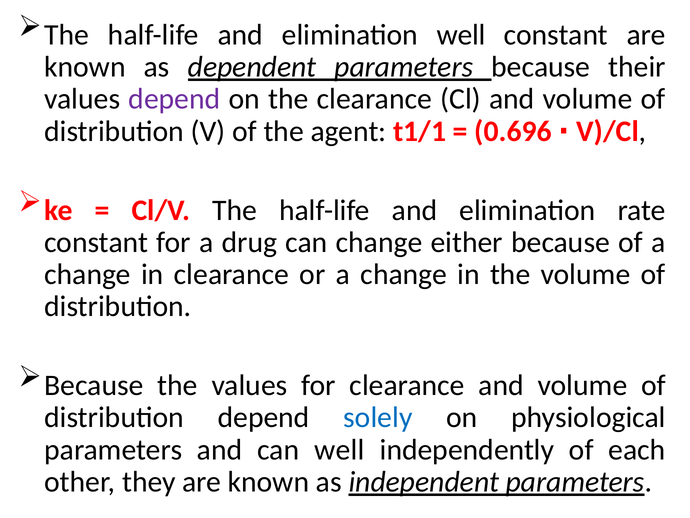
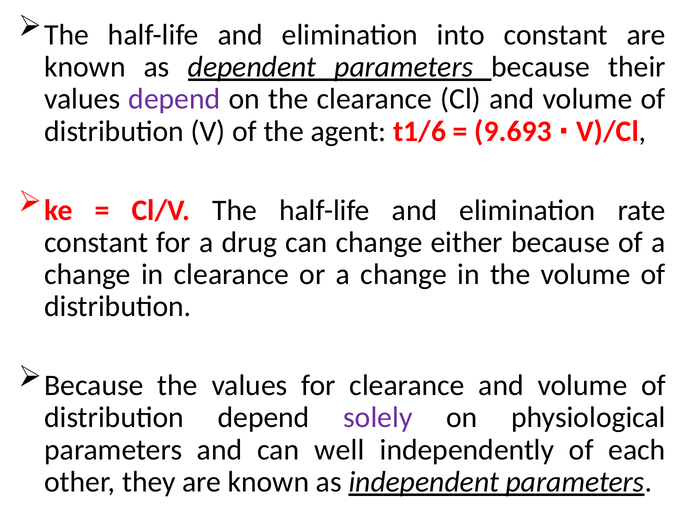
elimination well: well -> into (461, 35)
t1/1: t1/1 -> t1/6 (420, 131)
0.696: 0.696 -> 9.693 (513, 131)
solely colour: blue -> purple (378, 417)
